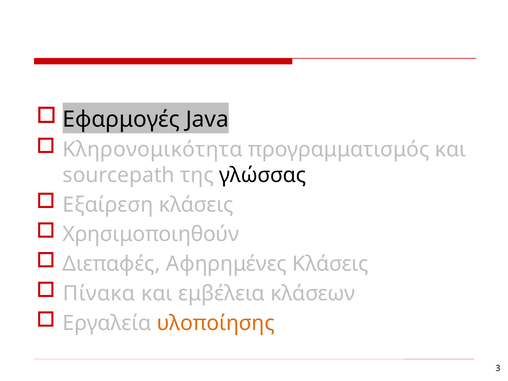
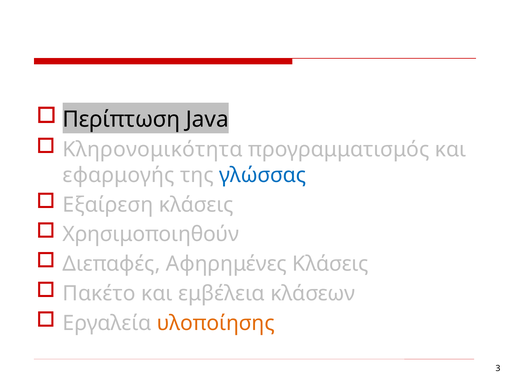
Εφαρμογές: Εφαρμογές -> Περίπτωση (121, 119)
sourcepath: sourcepath -> εφαρμογής (119, 175)
γλώσσας colour: black -> blue (263, 175)
Πίνακα: Πίνακα -> Πακέτο (99, 294)
